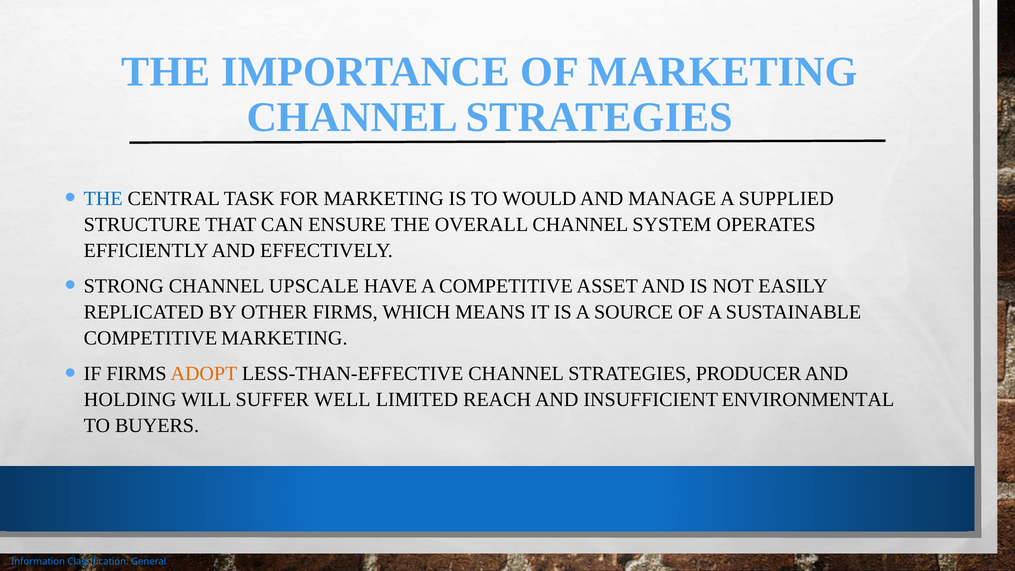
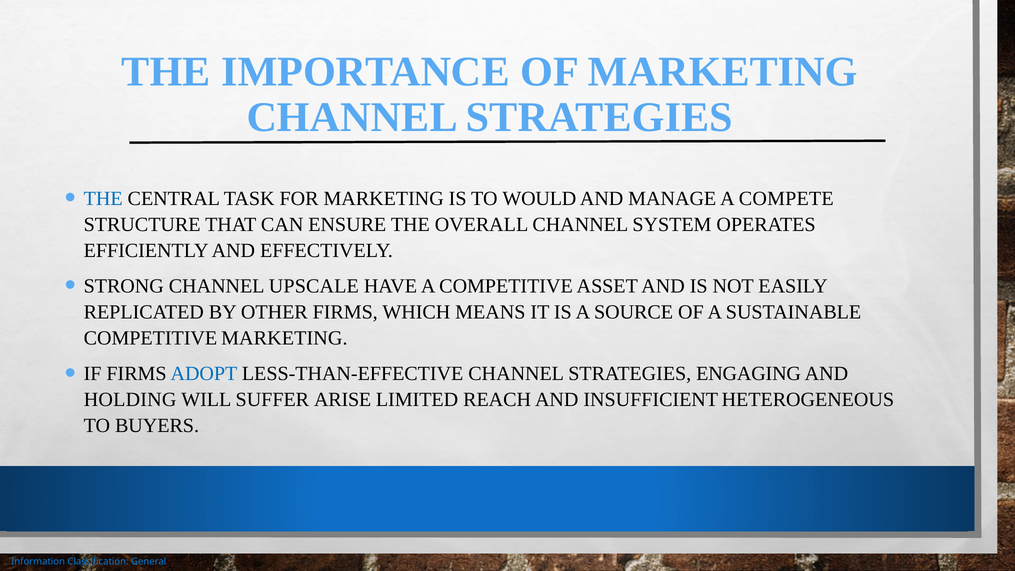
SUPPLIED: SUPPLIED -> COMPETE (786, 198)
ADOPT colour: orange -> blue (204, 373)
PRODUCER: PRODUCER -> ENGAGING (749, 373)
WELL: WELL -> ARISE (343, 399)
ENVIRONMENTAL: ENVIRONMENTAL -> HETEROGENEOUS (808, 399)
